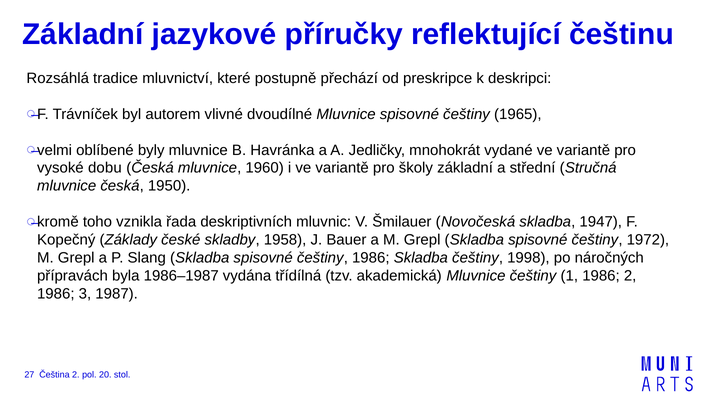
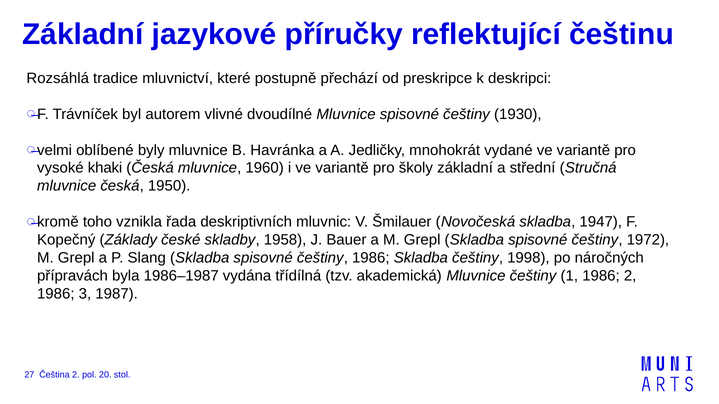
1965: 1965 -> 1930 (518, 114)
dobu: dobu -> khaki (105, 168)
